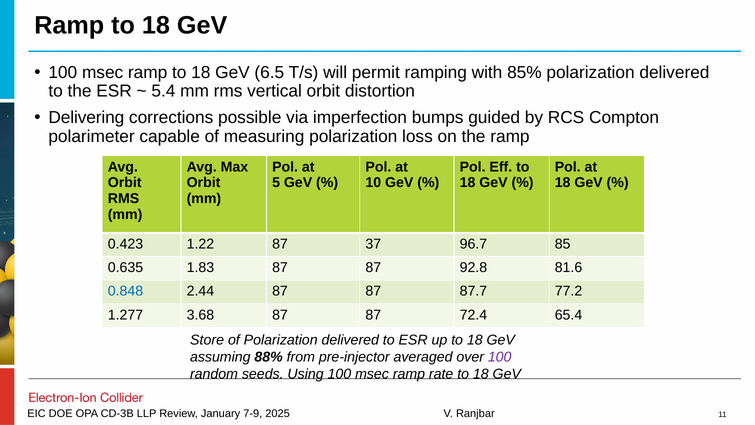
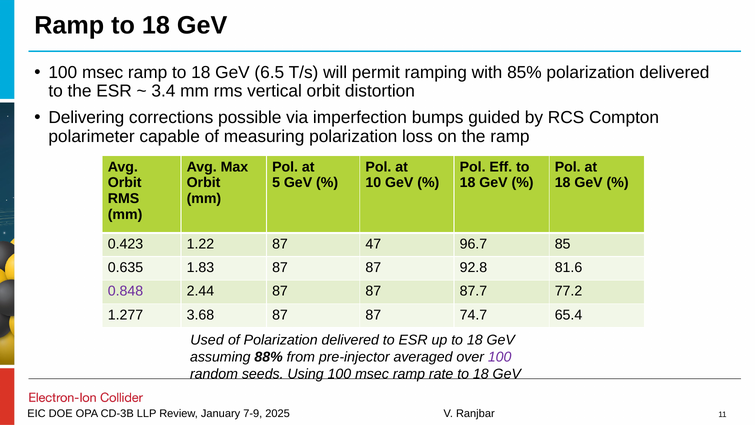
5.4: 5.4 -> 3.4 (163, 91)
37: 37 -> 47 (373, 244)
0.848 colour: blue -> purple (126, 291)
72.4: 72.4 -> 74.7 (473, 315)
Store: Store -> Used (207, 340)
